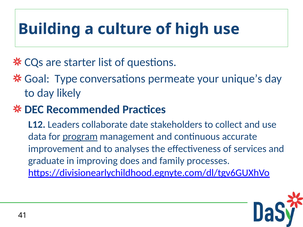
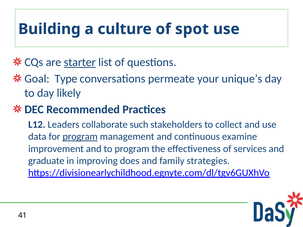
high: high -> spot (192, 29)
starter underline: none -> present (80, 62)
date: date -> such (139, 125)
accurate: accurate -> examine (240, 137)
to analyses: analyses -> program (132, 149)
processes: processes -> strategies (208, 161)
